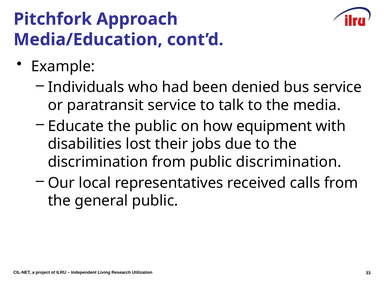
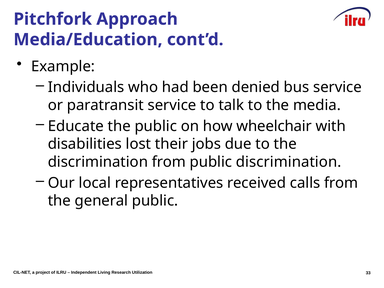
equipment: equipment -> wheelchair (274, 126)
